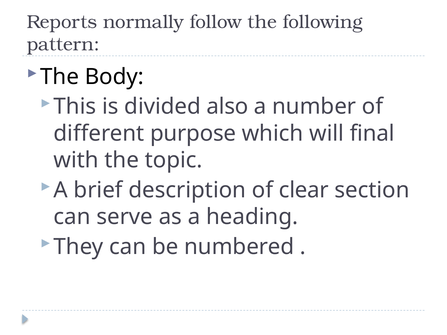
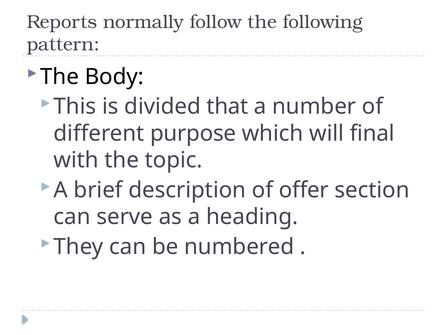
also: also -> that (227, 107)
clear: clear -> offer (304, 190)
